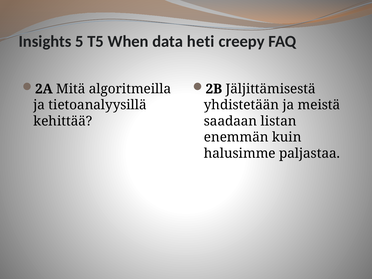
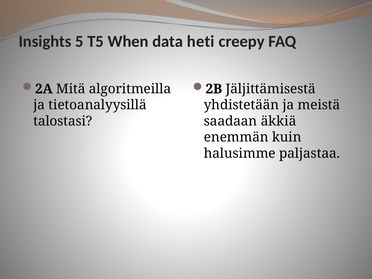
kehittää: kehittää -> talostasi (63, 121)
listan: listan -> äkkiä (279, 121)
